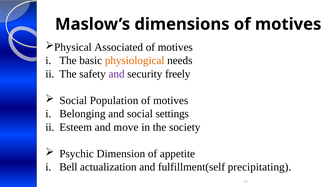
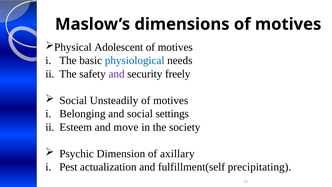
Associated: Associated -> Adolescent (119, 47)
physiological colour: orange -> blue (135, 61)
Population: Population -> Unsteadily (114, 100)
appetite: appetite -> axillary (177, 153)
Bell: Bell -> Pest (68, 167)
